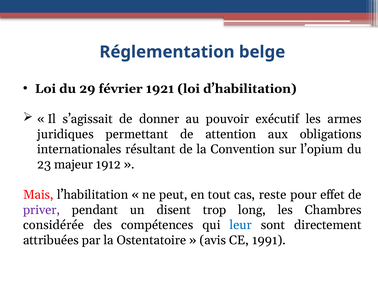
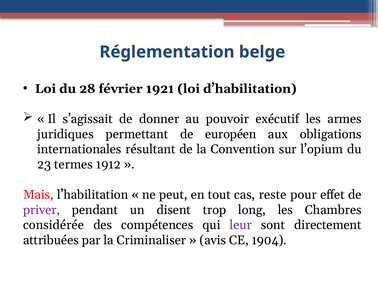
29: 29 -> 28 (87, 89)
attention: attention -> européen (231, 134)
majeur: majeur -> termes (74, 164)
leur colour: blue -> purple (241, 225)
Ostentatoire: Ostentatoire -> Criminaliser (151, 240)
1991: 1991 -> 1904 (269, 240)
